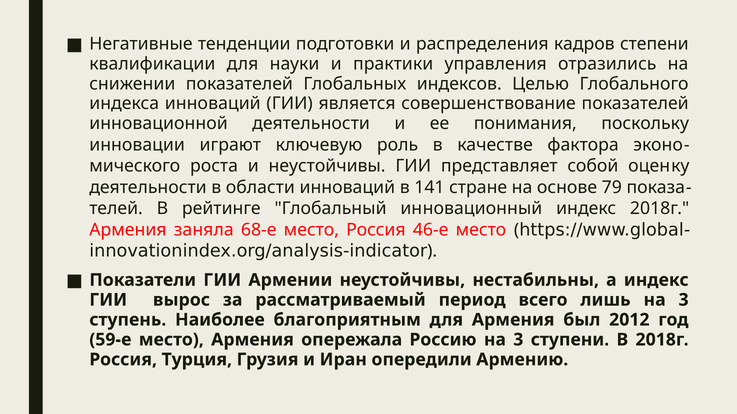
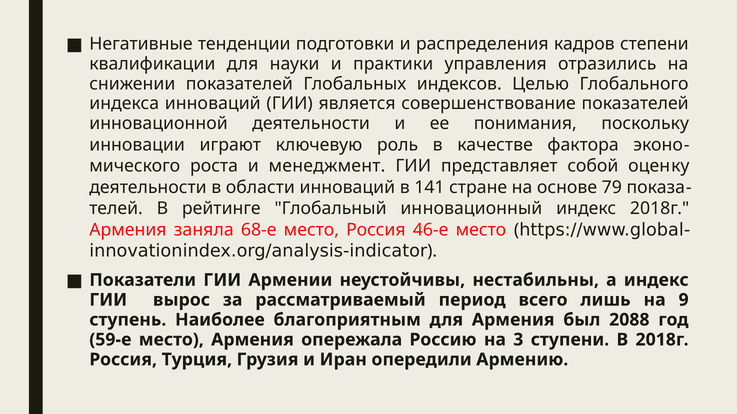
и неустойчивы: неустойчивы -> менеджмент (327, 166)
лишь на 3: 3 -> 9 (684, 300)
2012: 2012 -> 2088 (629, 320)
